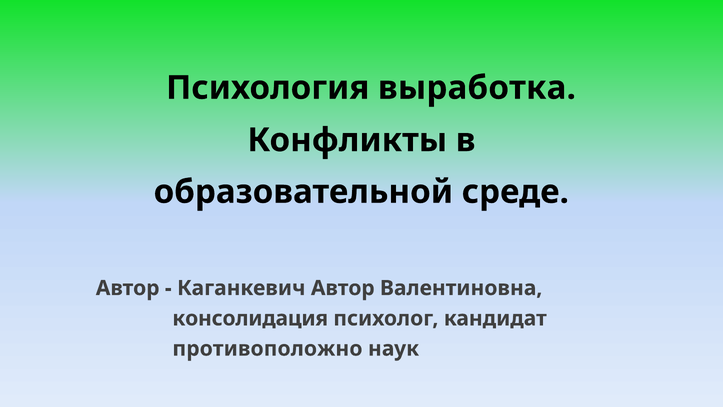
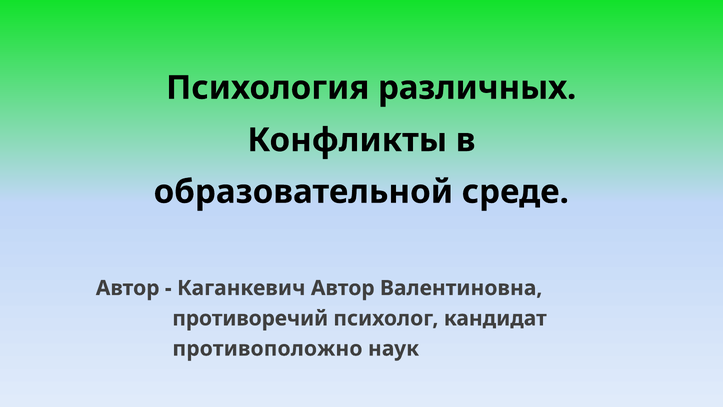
выработка: выработка -> различных (477, 88)
консолидация: консолидация -> противоречий (250, 318)
